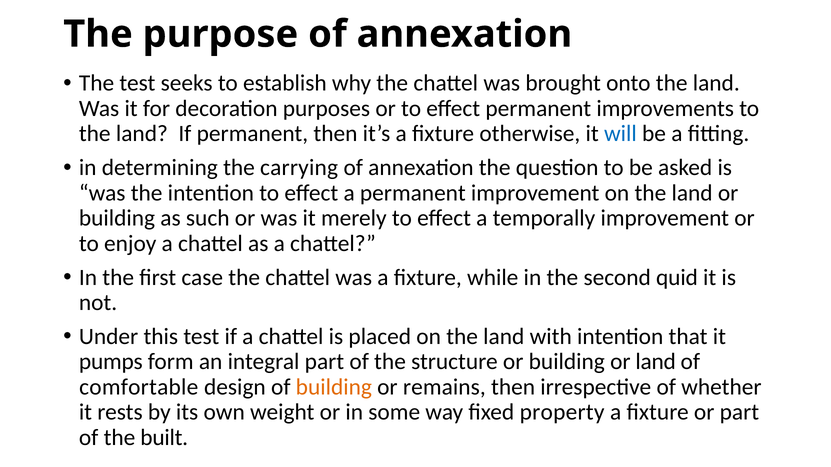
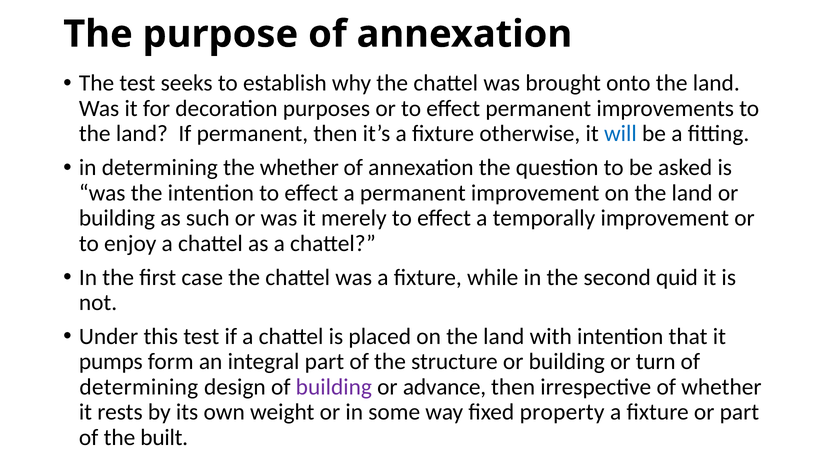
the carrying: carrying -> whether (299, 168)
or land: land -> turn (656, 362)
comfortable: comfortable -> determining (139, 387)
building colour: orange -> purple (334, 387)
remains: remains -> advance (445, 387)
